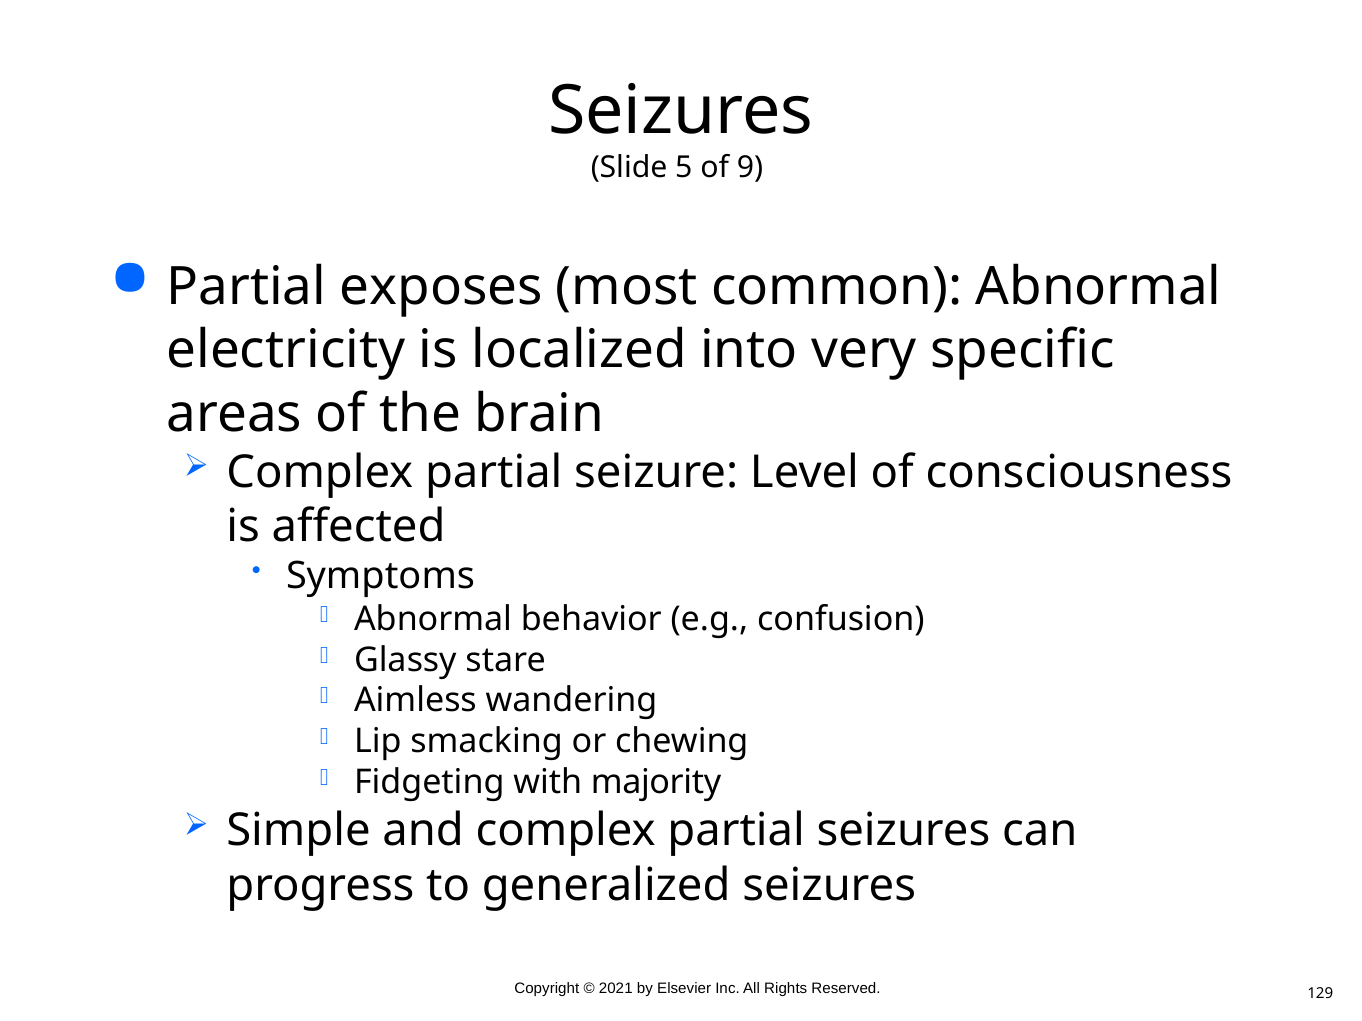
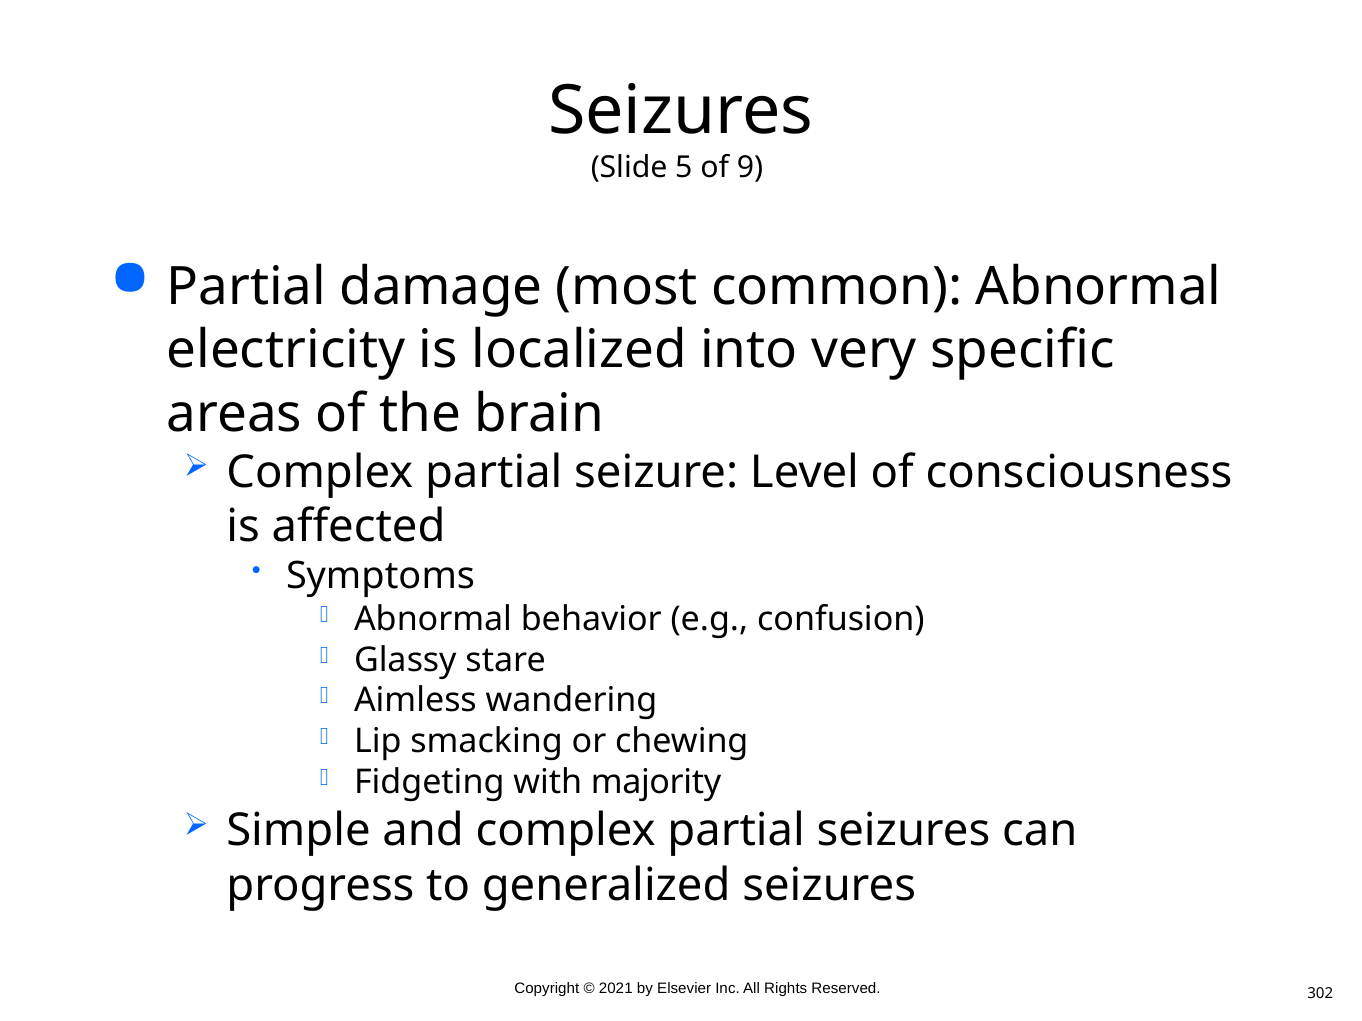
exposes: exposes -> damage (441, 287)
129: 129 -> 302 (1320, 994)
